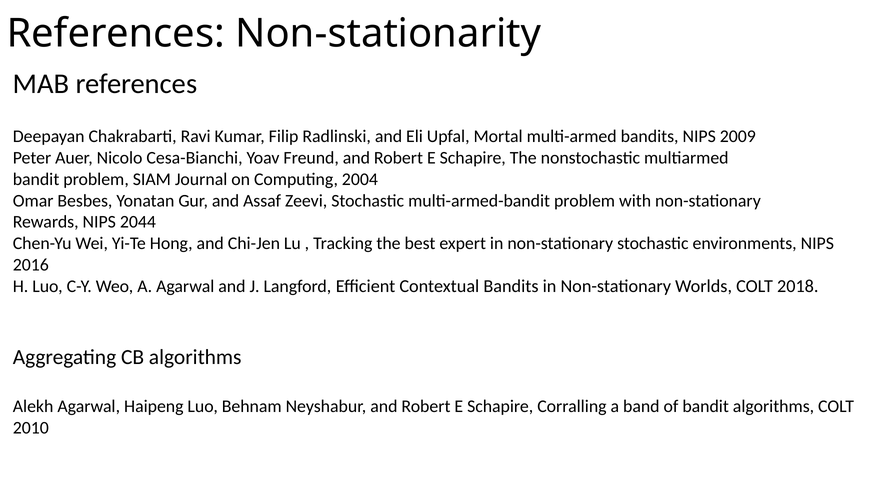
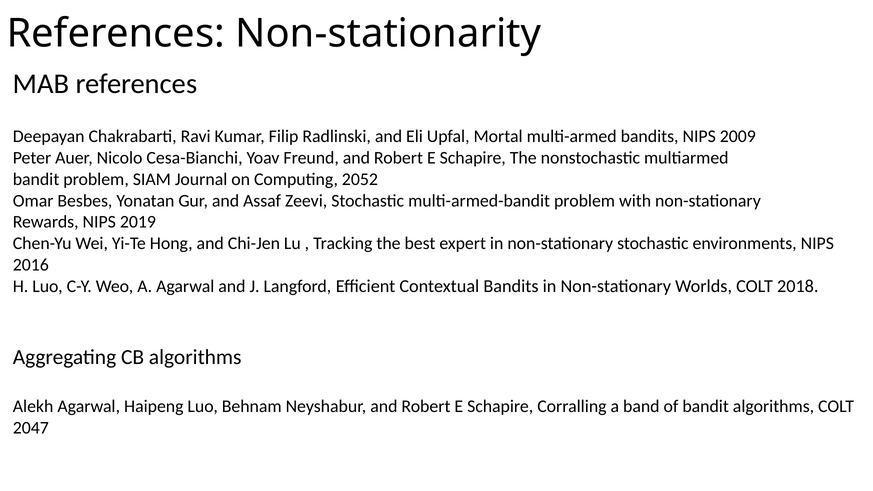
2004: 2004 -> 2052 (360, 179)
2044: 2044 -> 2019 (138, 222)
2010: 2010 -> 2047 (31, 428)
